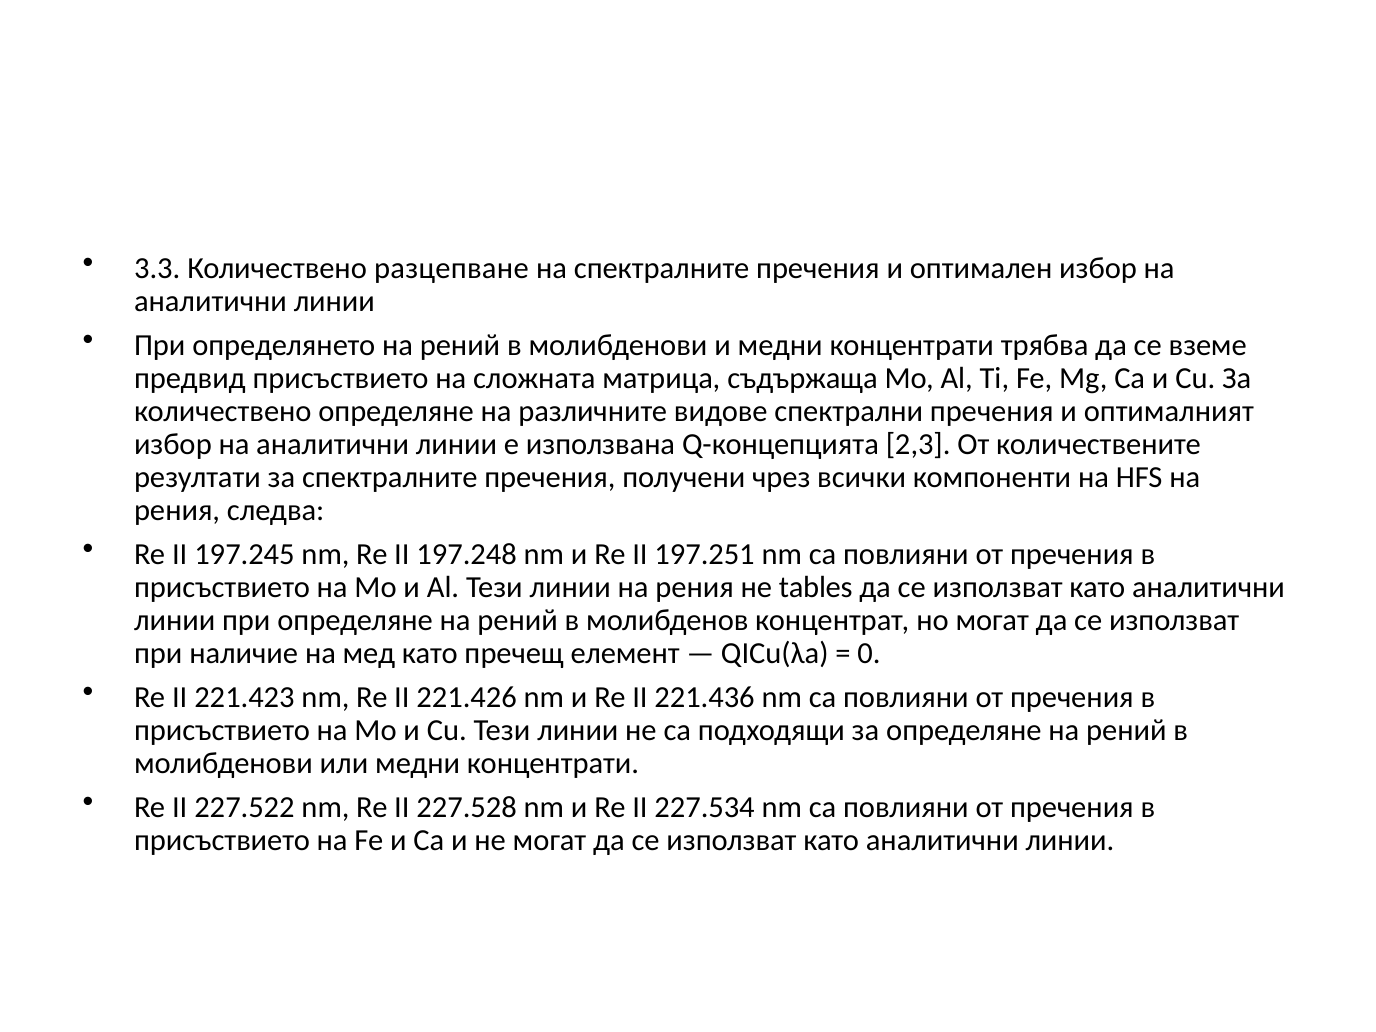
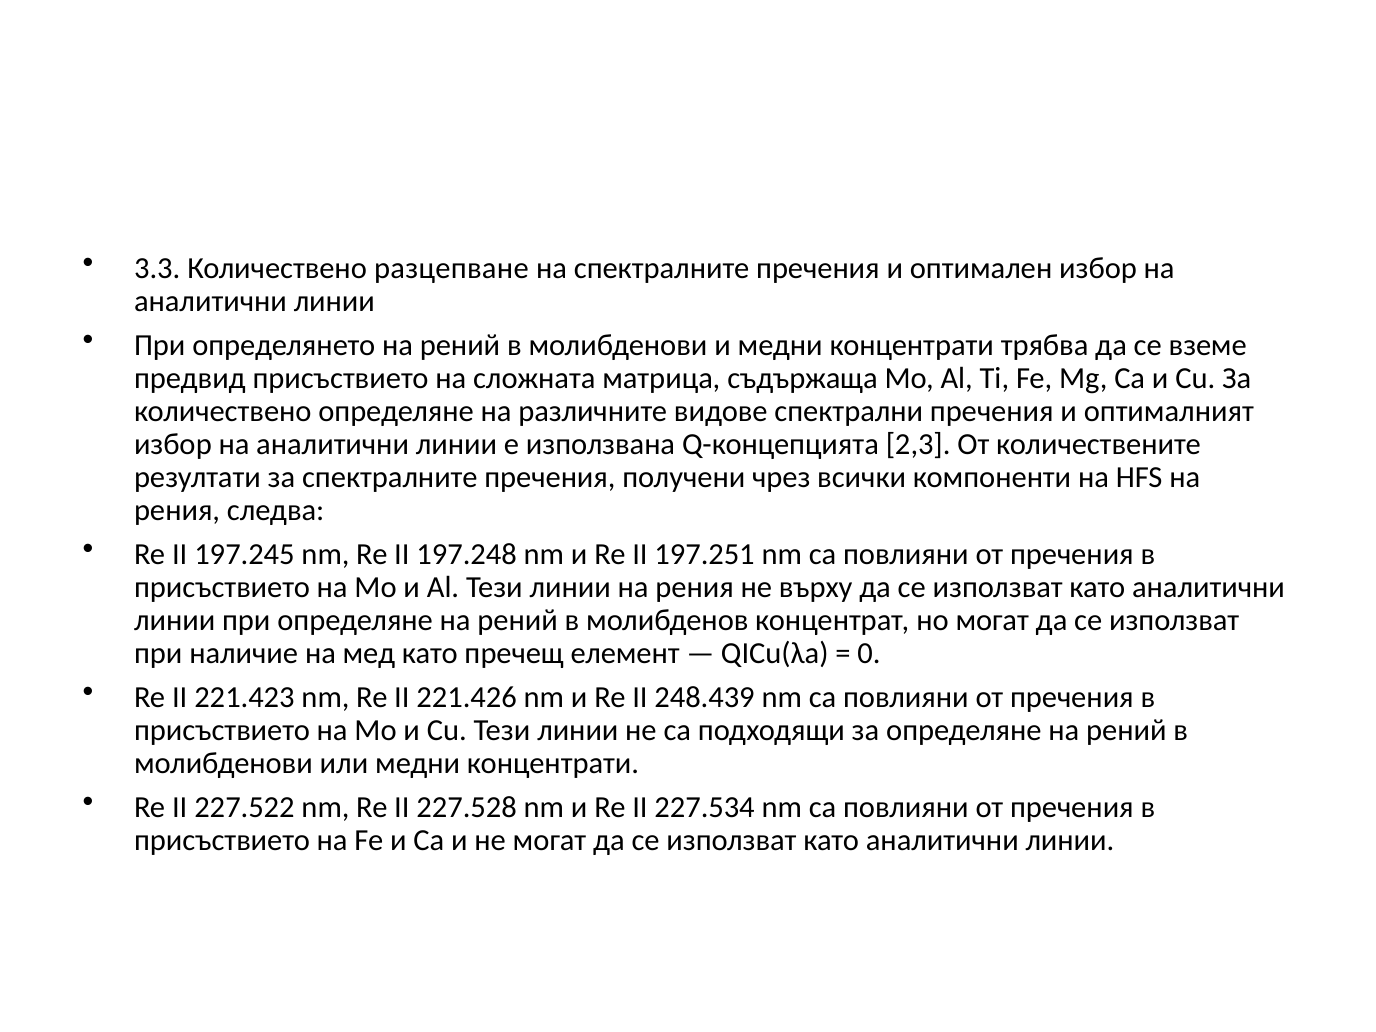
tables: tables -> върху (816, 587)
221.436: 221.436 -> 248.439 (705, 697)
